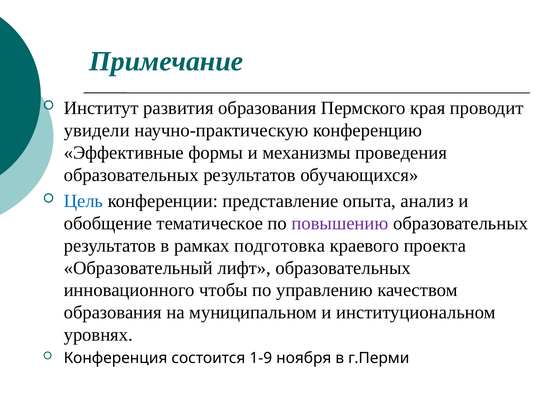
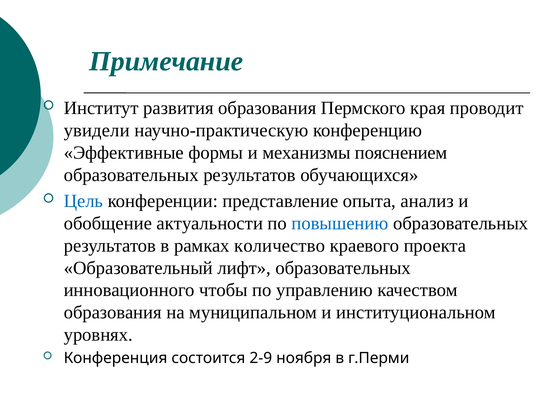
проведения: проведения -> пояснением (401, 153)
тематическое: тематическое -> актуальности (210, 224)
повышению colour: purple -> blue (340, 224)
подготовка: подготовка -> количество (280, 246)
1-9: 1-9 -> 2-9 (261, 359)
